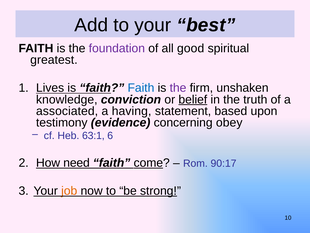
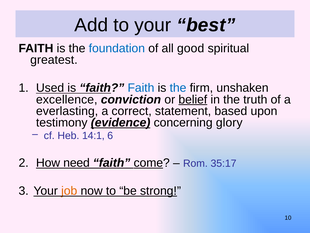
foundation colour: purple -> blue (117, 48)
Lives: Lives -> Used (50, 88)
the colour: purple -> blue (178, 88)
knowledge: knowledge -> excellence (67, 99)
associated: associated -> everlasting (67, 111)
having: having -> correct (132, 111)
evidence underline: none -> present (121, 122)
obey: obey -> glory (229, 122)
63:1: 63:1 -> 14:1 (93, 135)
90:17: 90:17 -> 35:17 (224, 163)
